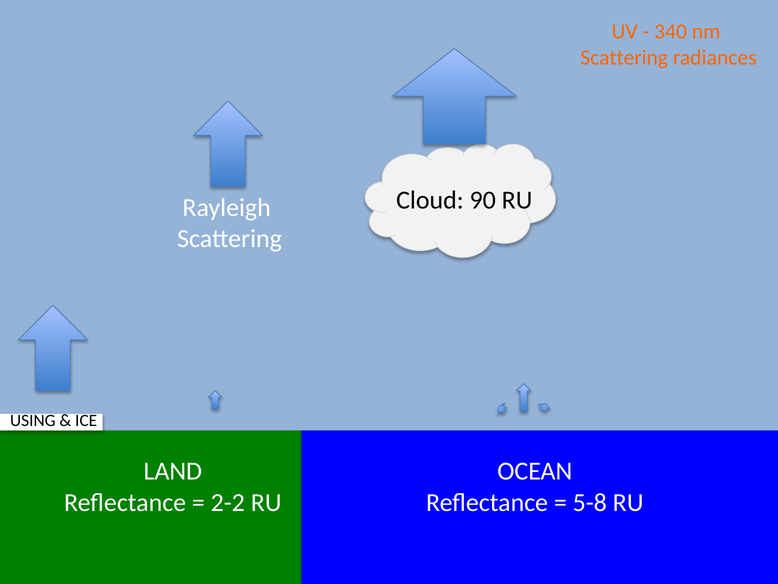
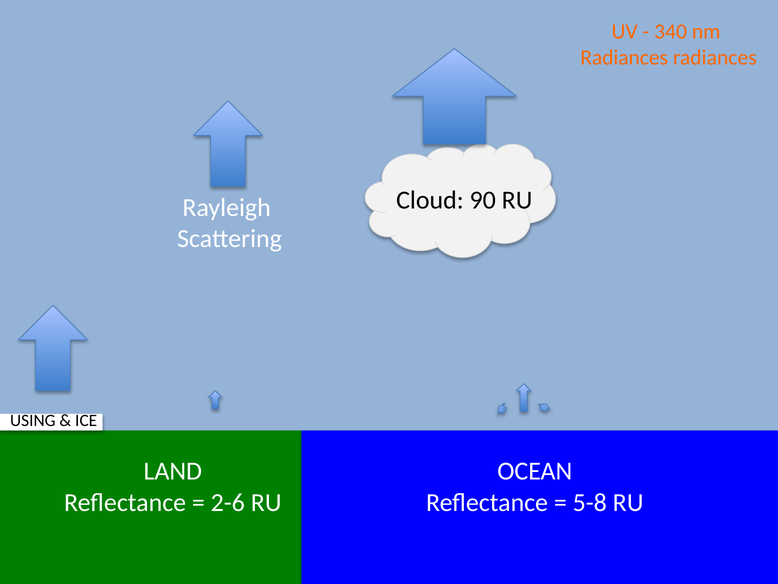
Scattering: Scattering -> Radiances (624, 57)
2-2: 2-2 -> 2-6 (228, 502)
